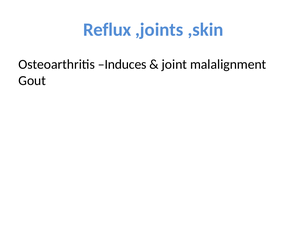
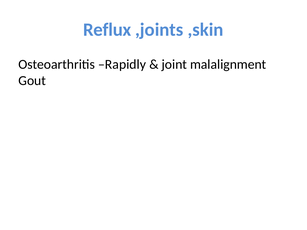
Induces: Induces -> Rapidly (122, 64)
